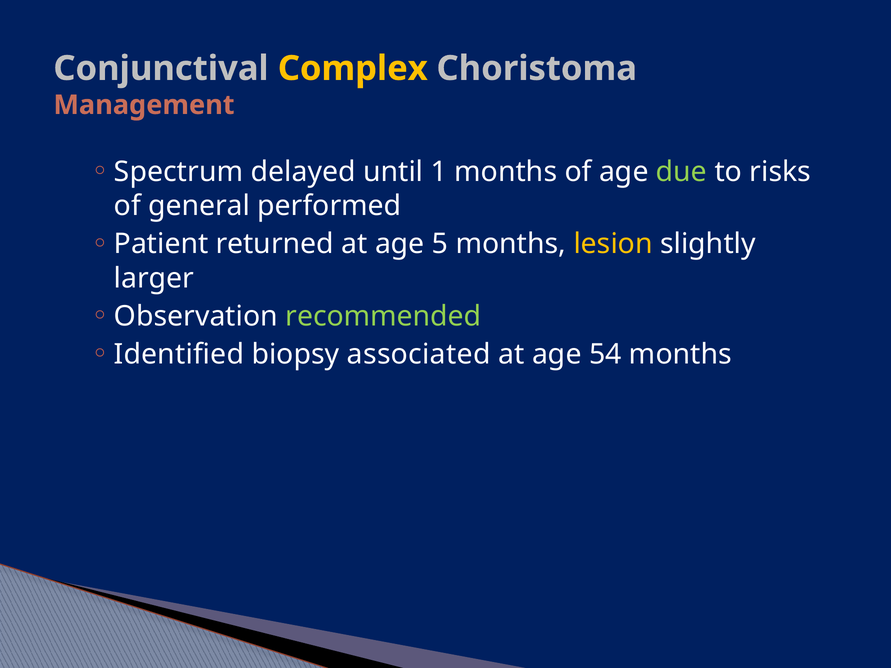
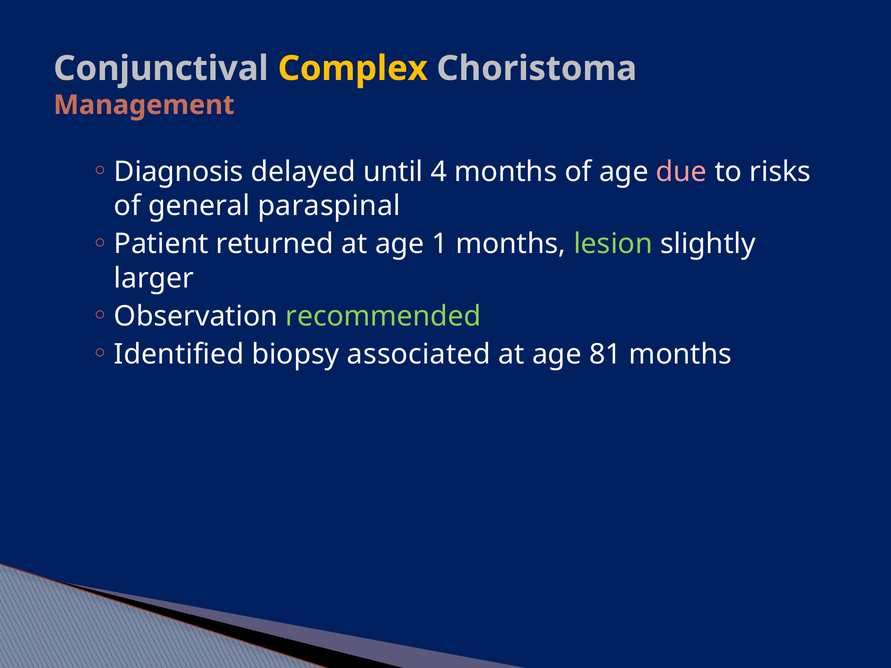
Spectrum: Spectrum -> Diagnosis (179, 172)
1: 1 -> 4 (439, 172)
due colour: light green -> pink (681, 172)
performed: performed -> paraspinal (329, 206)
5: 5 -> 1 (440, 244)
lesion colour: yellow -> light green (613, 244)
54: 54 -> 81 (605, 355)
